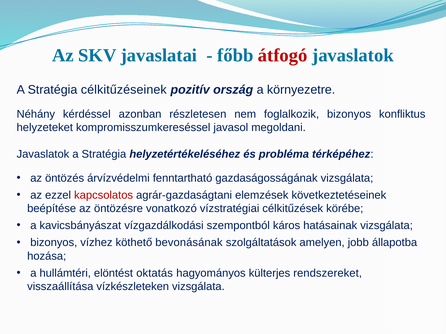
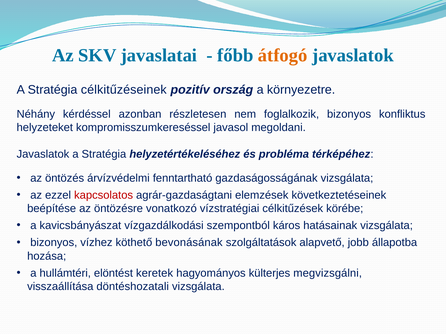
átfogó colour: red -> orange (283, 55)
amelyen: amelyen -> alapvető (322, 243)
oktatás: oktatás -> keretek (155, 273)
rendszereket: rendszereket -> megvizsgálni (328, 273)
vízkészleteken: vízkészleteken -> döntéshozatali (133, 287)
